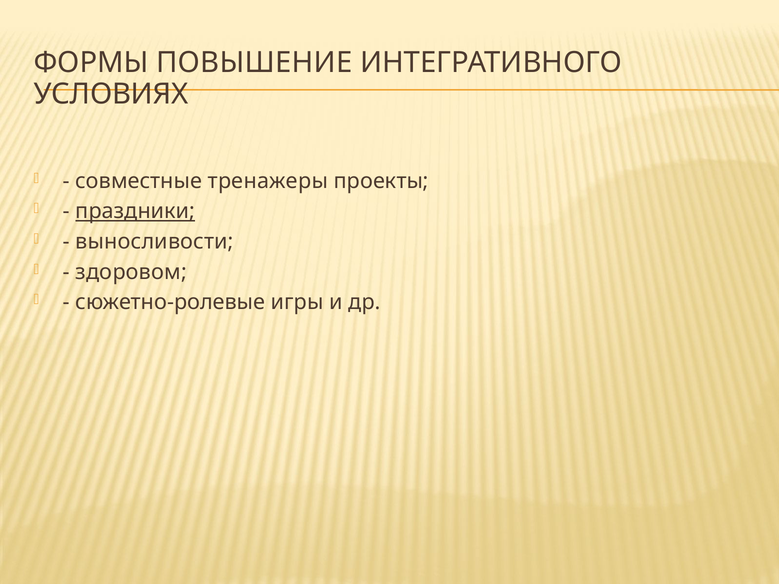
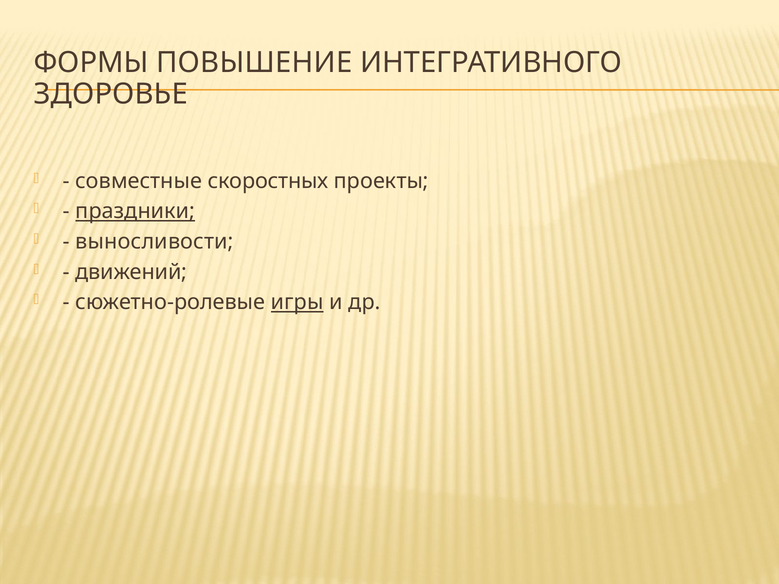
УСЛОВИЯХ: УСЛОВИЯХ -> ЗДОРОВЬЕ (111, 94)
тренажеры: тренажеры -> скоростных (268, 181)
здоровом: здоровом -> движений (131, 272)
игры underline: none -> present (297, 302)
